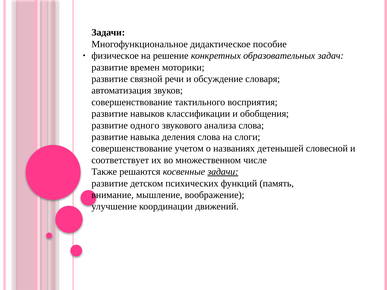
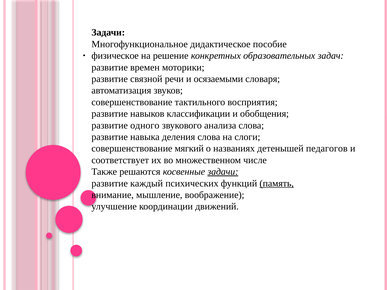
обсуждение: обсуждение -> осязаемыми (218, 79)
учетом: учетом -> мягкий (189, 149)
словесной: словесной -> педагогов (327, 149)
детском: детском -> каждый (147, 183)
память underline: none -> present (277, 183)
